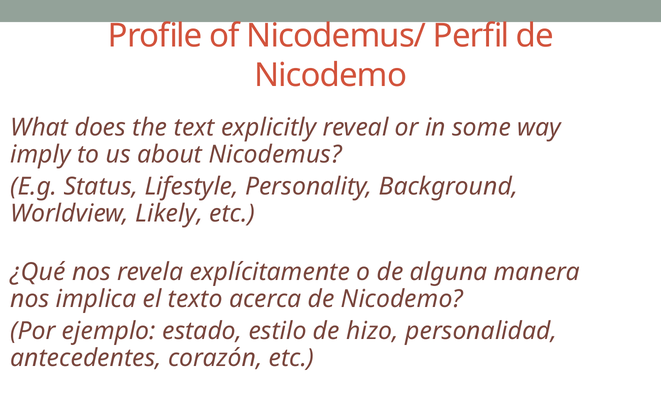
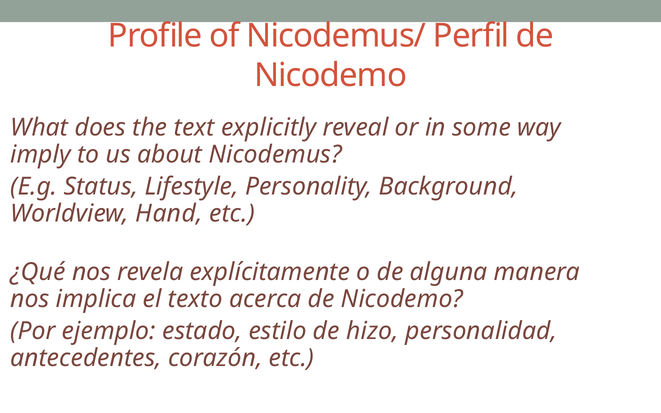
Likely: Likely -> Hand (169, 214)
